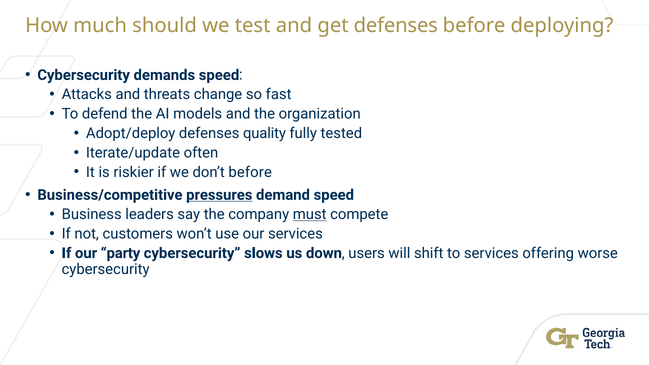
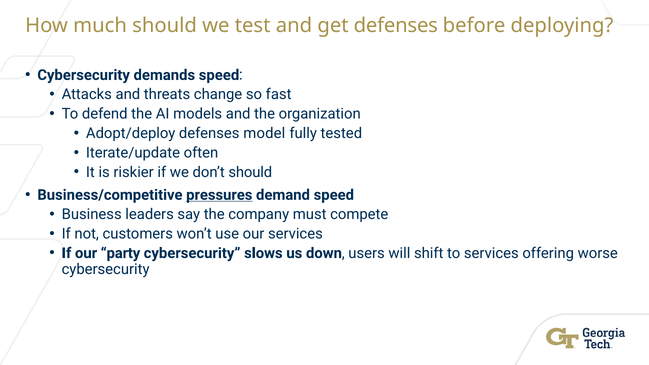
quality: quality -> model (264, 133)
don’t before: before -> should (250, 172)
must underline: present -> none (310, 214)
